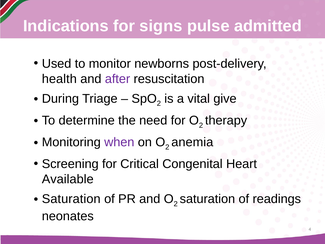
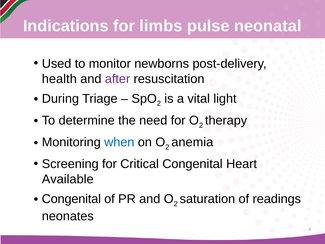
signs: signs -> limbs (161, 26)
admitted: admitted -> neonatal (268, 26)
give: give -> light (225, 99)
when colour: purple -> blue (119, 142)
Saturation: Saturation -> Congenital (71, 199)
